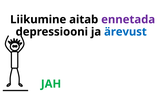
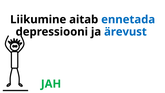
ennetada colour: purple -> blue (128, 19)
